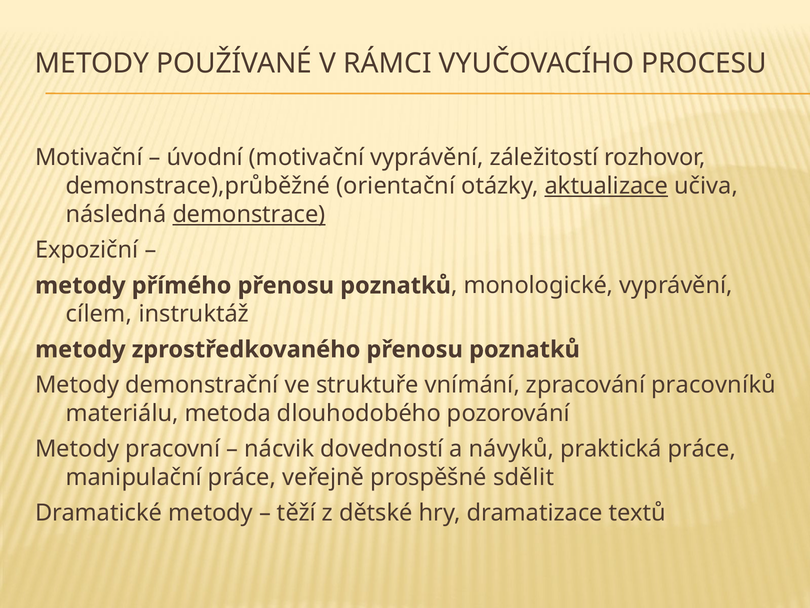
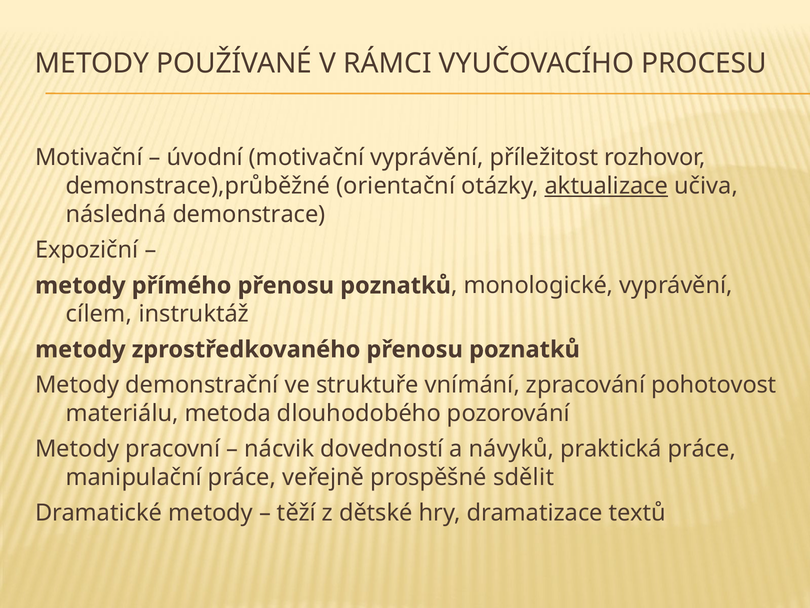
záležitostí: záležitostí -> příležitost (544, 158)
demonstrace underline: present -> none (249, 214)
pracovníků: pracovníků -> pohotovost (714, 385)
